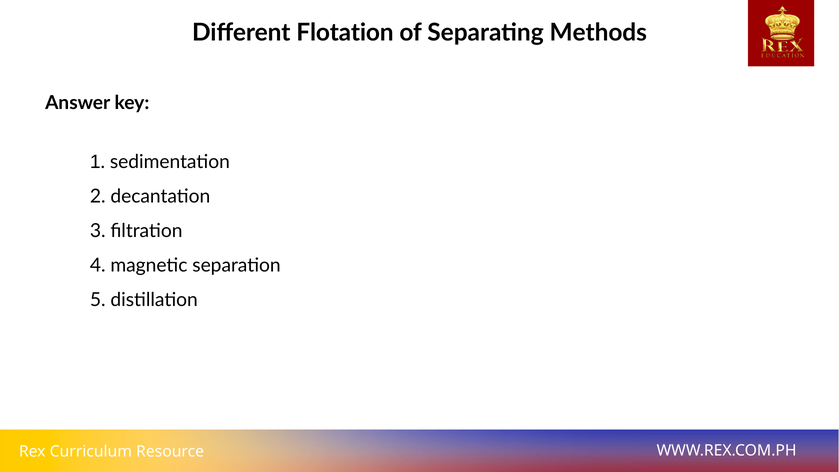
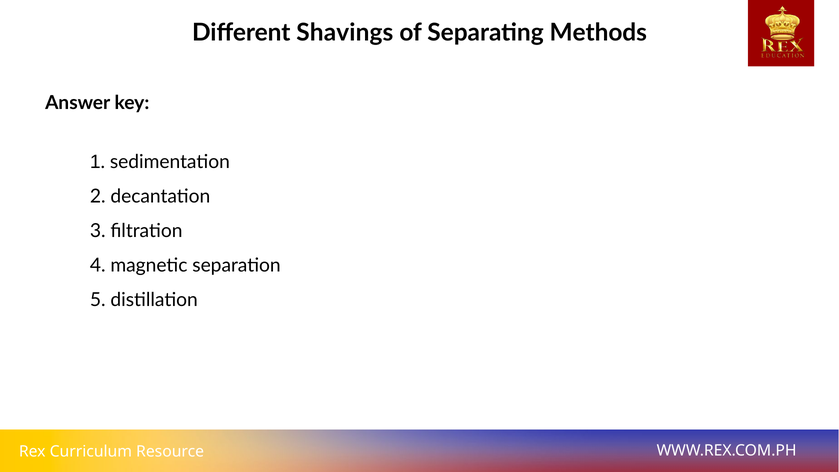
Flotation: Flotation -> Shavings (345, 32)
